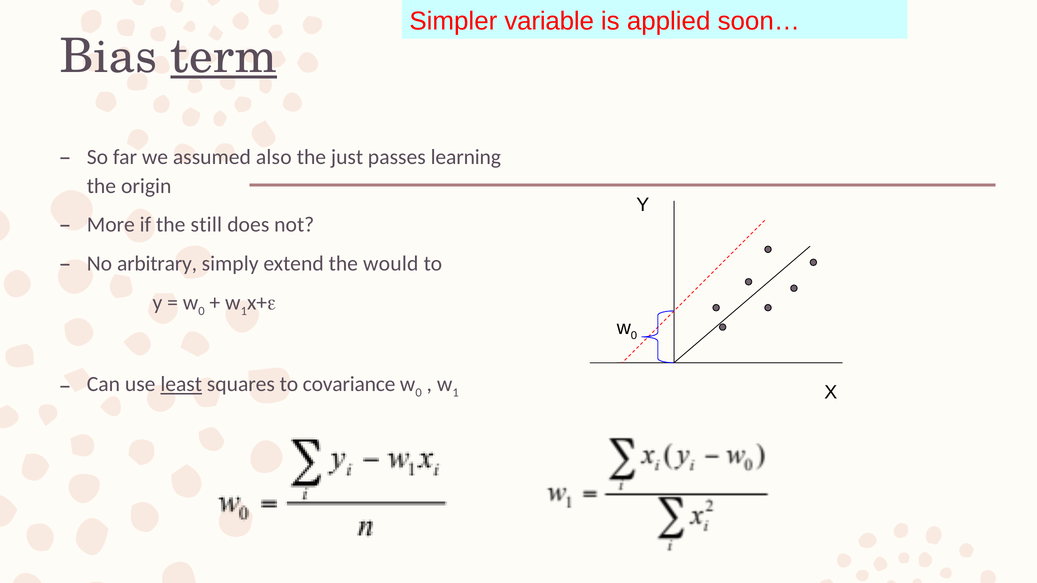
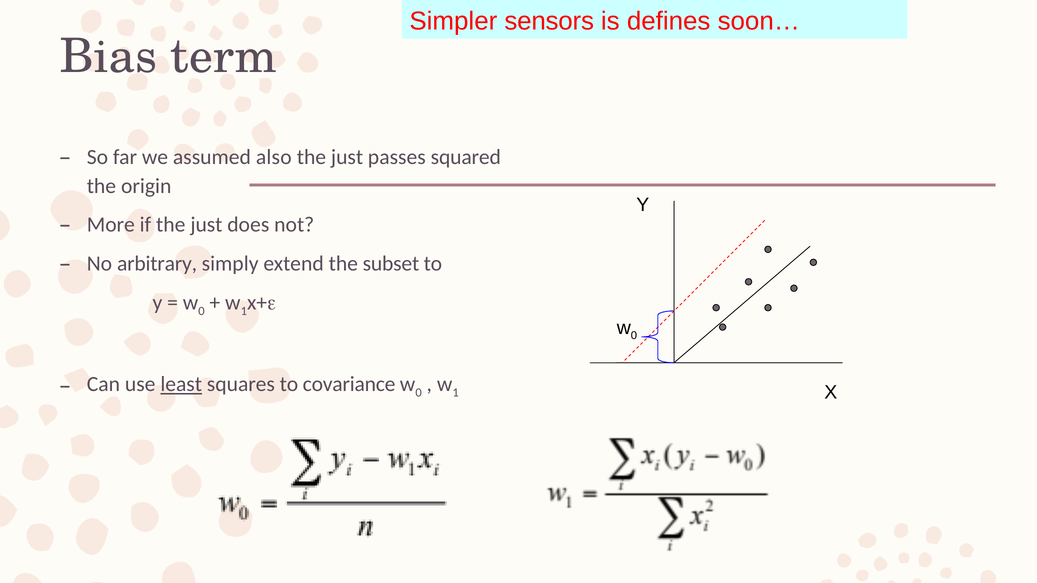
variable: variable -> sensors (549, 21)
applied: applied -> defines (669, 21)
term underline: present -> none (224, 57)
learning: learning -> squared (466, 157)
if the still: still -> just (206, 225)
would: would -> subset (391, 264)
